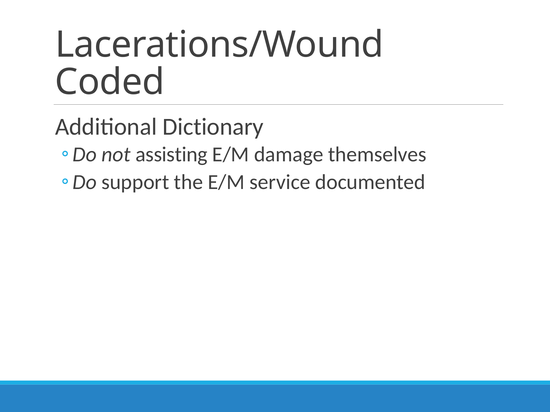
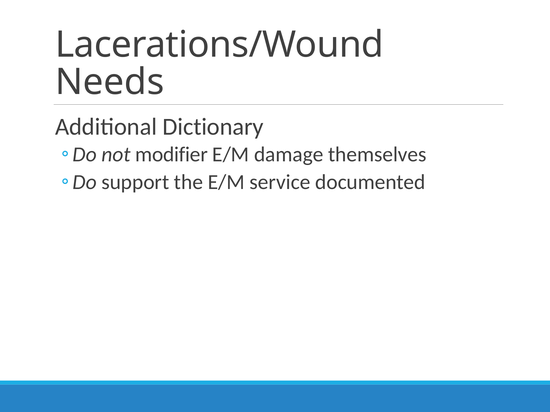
Coded: Coded -> Needs (110, 82)
assisting: assisting -> modifier (172, 155)
